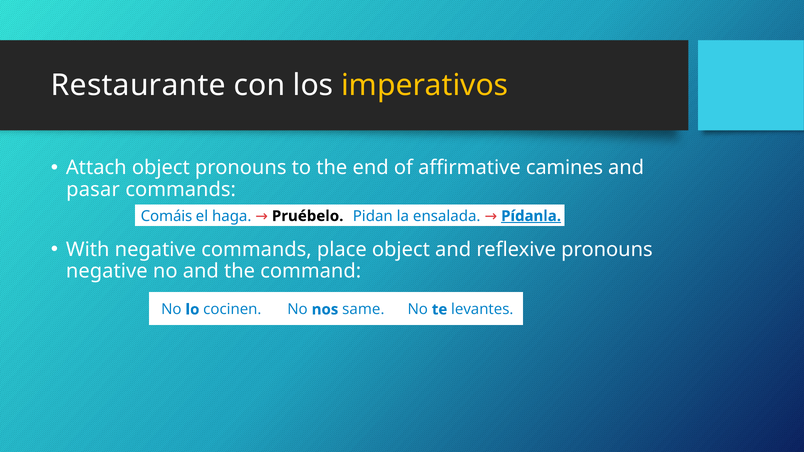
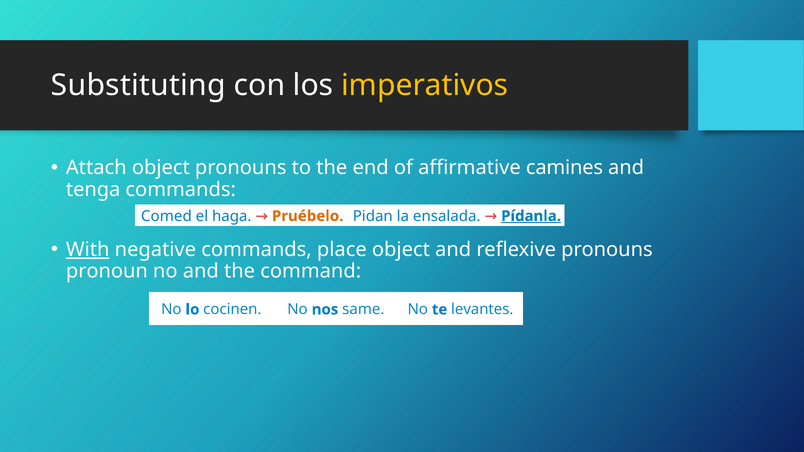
Restaurante: Restaurante -> Substituting (138, 85)
pasar: pasar -> tenga (93, 190)
Comáis: Comáis -> Comed (166, 216)
Pruébelo colour: black -> orange (308, 216)
With underline: none -> present (88, 250)
negative: negative -> pronoun (107, 271)
